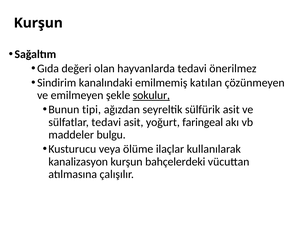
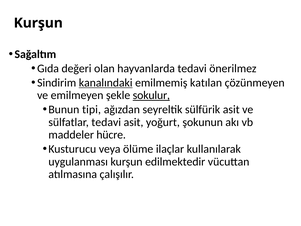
kanalındaki underline: none -> present (106, 83)
faringeal: faringeal -> şokunun (203, 122)
bulgu: bulgu -> hücre (111, 135)
kanalizasyon: kanalizasyon -> uygulanması (78, 161)
bahçelerdeki: bahçelerdeki -> edilmektedir (175, 161)
